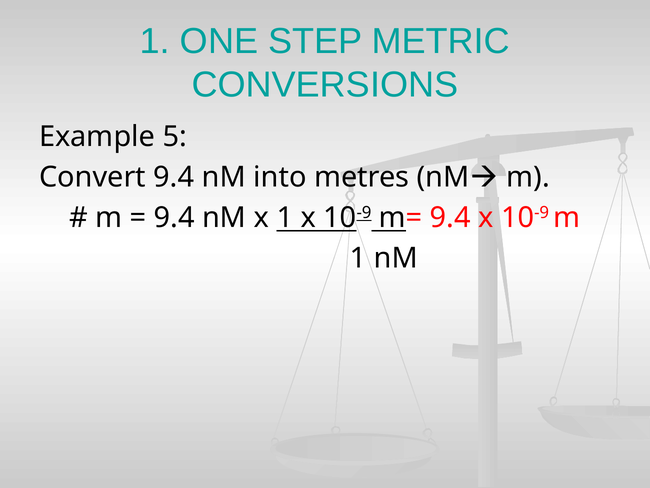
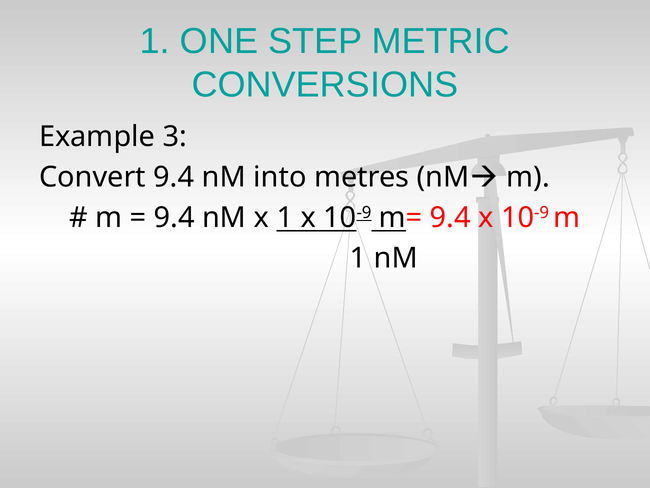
5: 5 -> 3 (175, 136)
